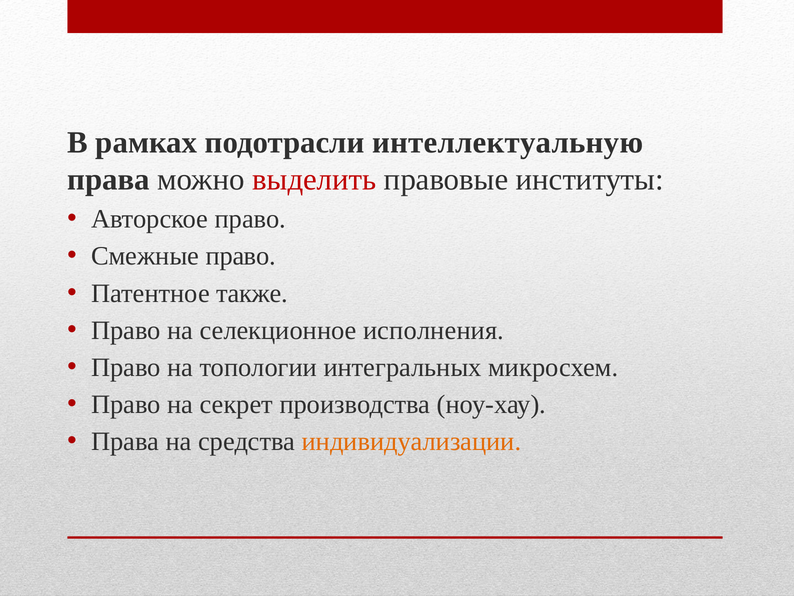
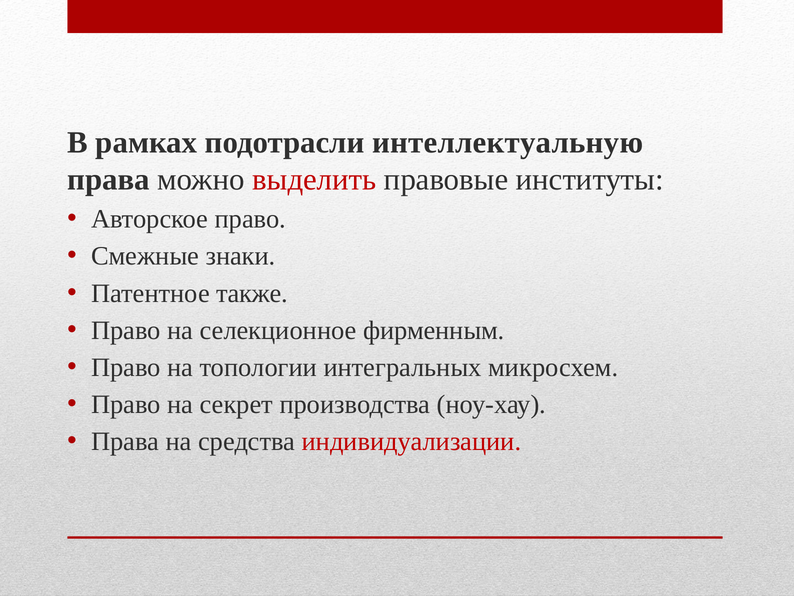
Смежные право: право -> знаки (241, 256)
исполнения: исполнения -> фирменным (434, 330)
индивидуализации colour: orange -> red (411, 441)
